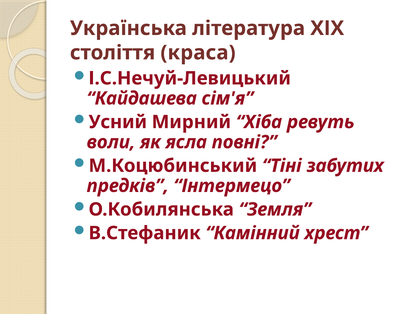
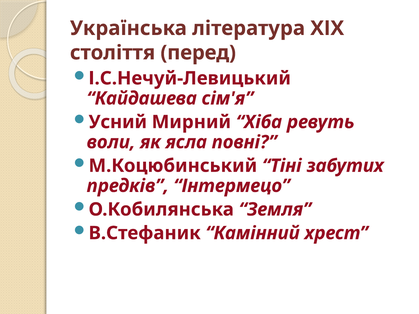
краса: краса -> перед (198, 53)
